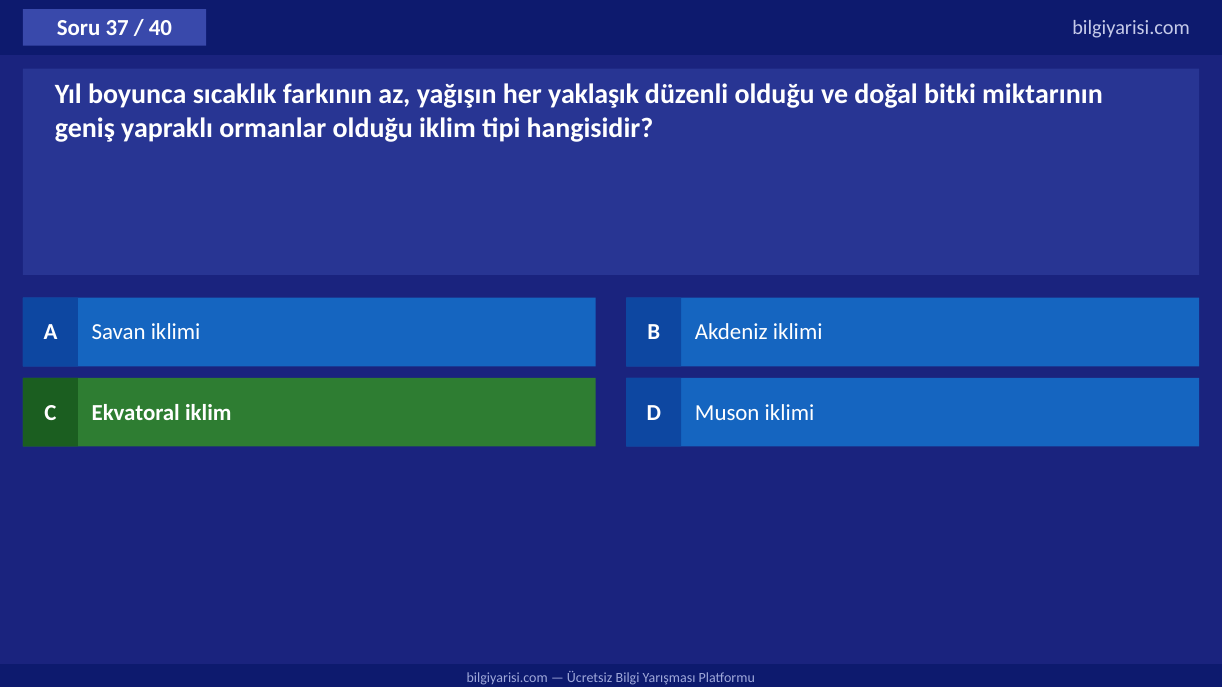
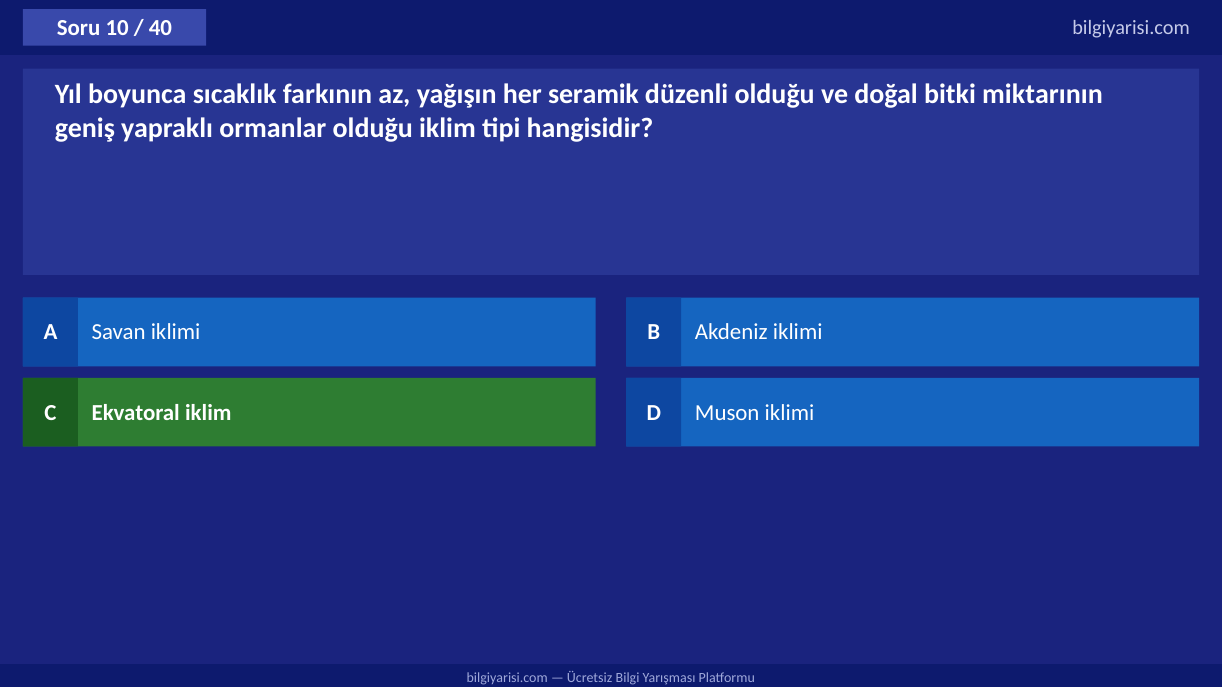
37: 37 -> 10 (117, 28)
yaklaşık: yaklaşık -> seramik (593, 94)
